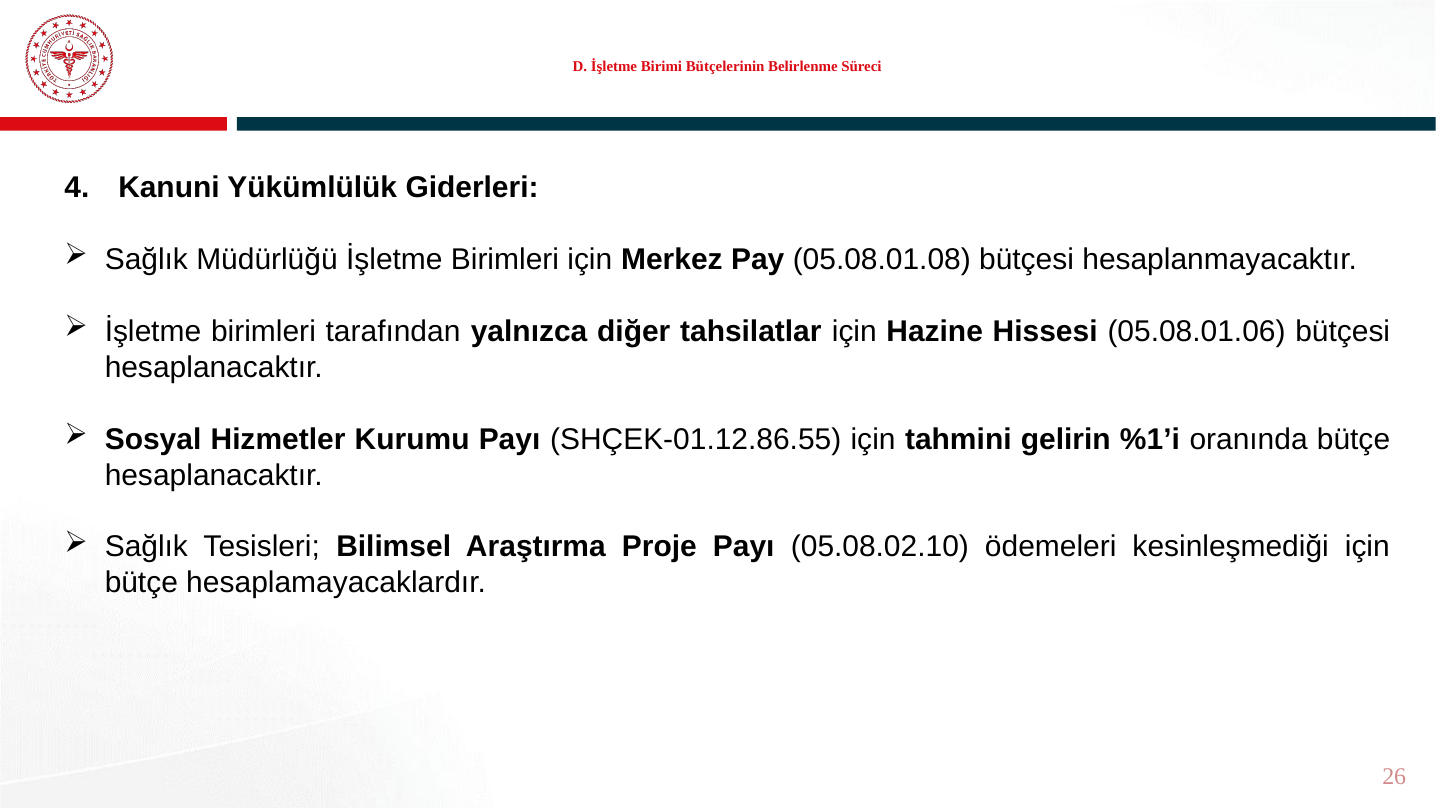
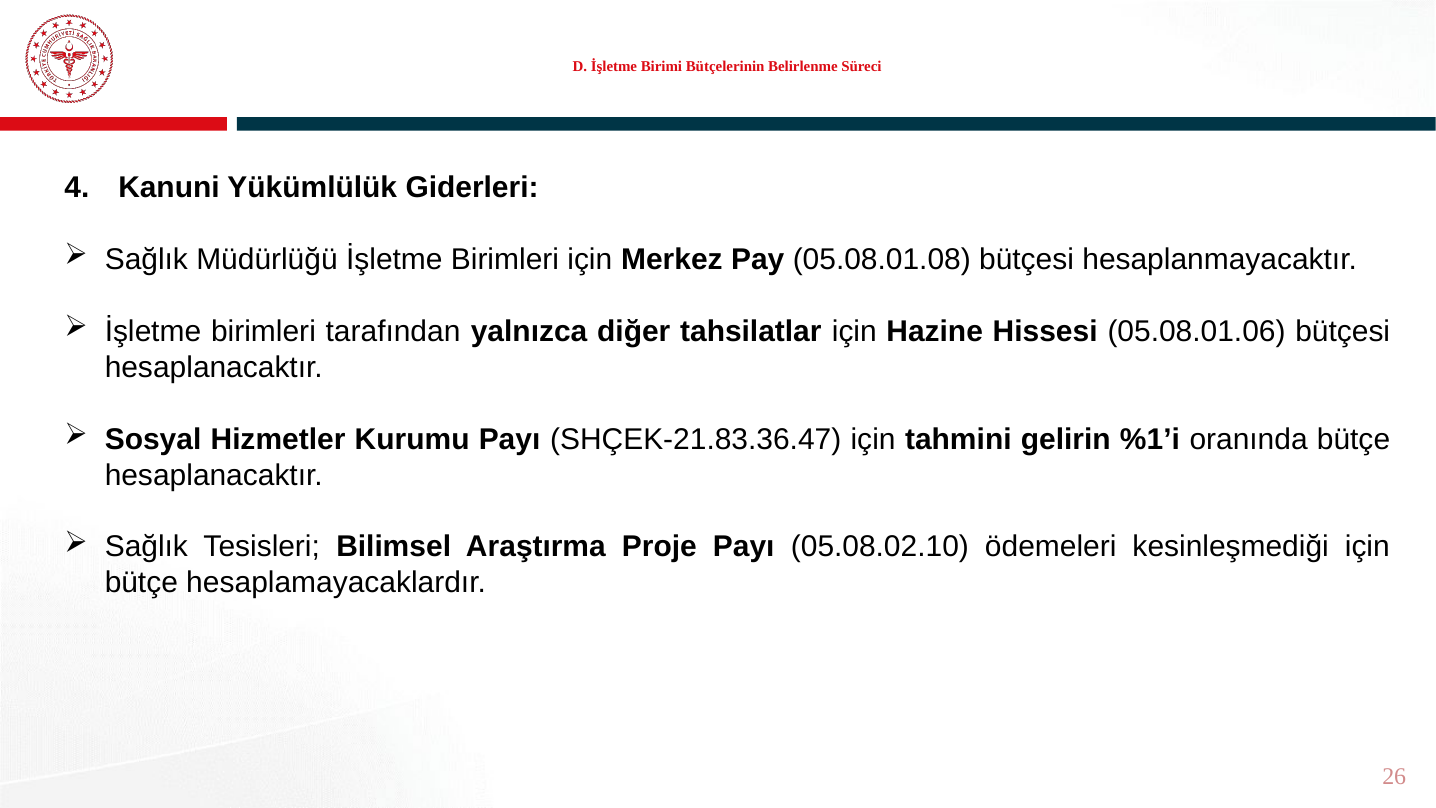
SHÇEK-01.12.86.55: SHÇEK-01.12.86.55 -> SHÇEK-21.83.36.47 (696, 439)
